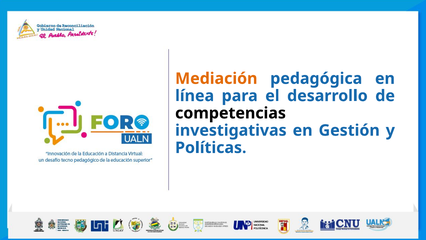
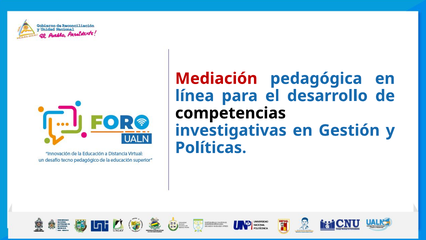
Mediación colour: orange -> red (216, 78)
